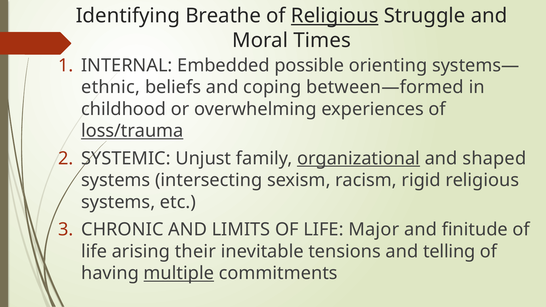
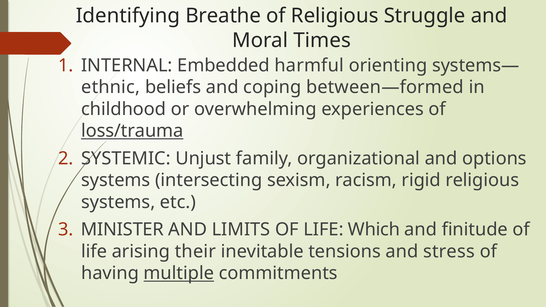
Religious underline: present -> none (335, 16)
possible: possible -> harmful (309, 65)
organizational underline: present -> none (358, 159)
shaped: shaped -> options (494, 159)
CHRONIC: CHRONIC -> MINISTER (122, 230)
Major: Major -> Which (374, 230)
telling: telling -> stress (449, 252)
